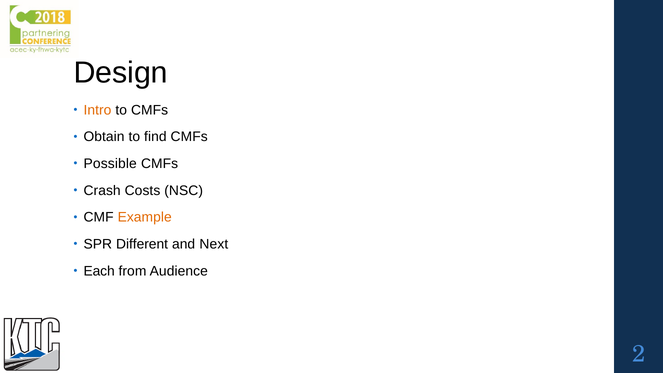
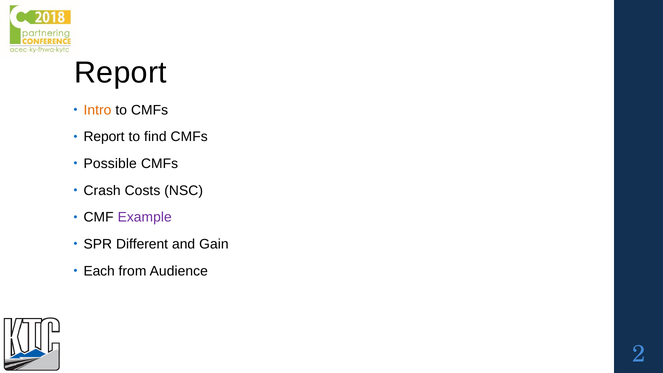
Design: Design -> Report (121, 73)
Obtain: Obtain -> Report (104, 137)
Example colour: orange -> purple (145, 217)
Next: Next -> Gain (214, 244)
